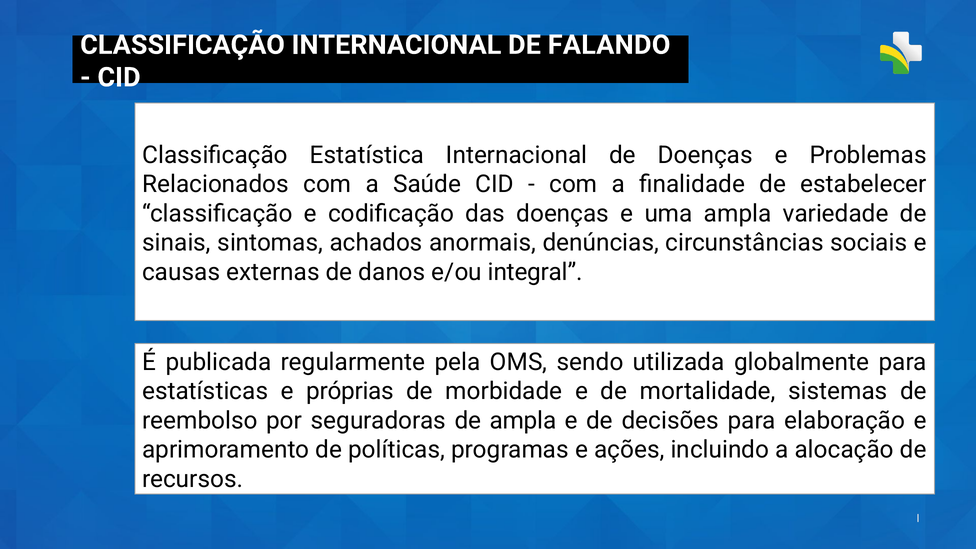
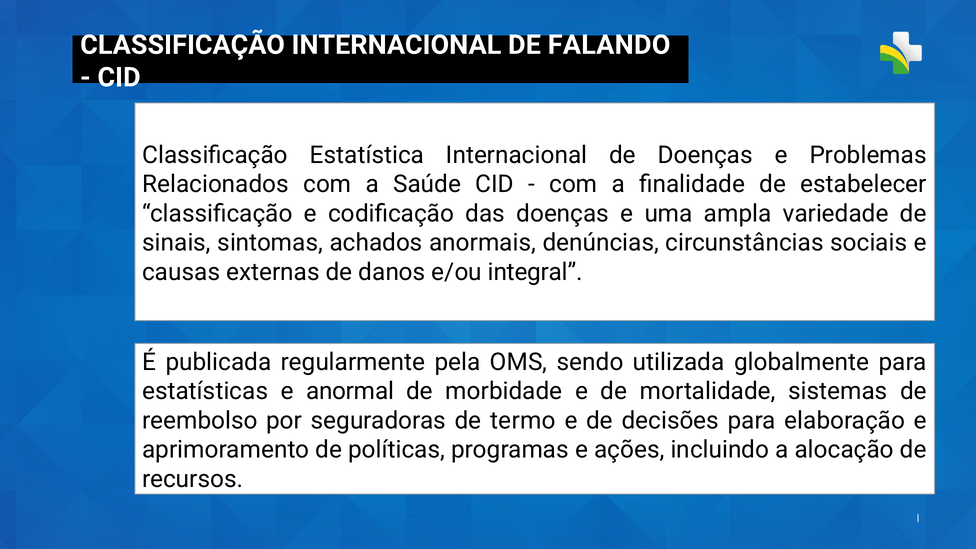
próprias: próprias -> anormal (350, 391)
de ampla: ampla -> termo (523, 421)
